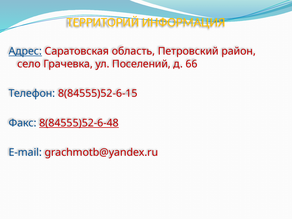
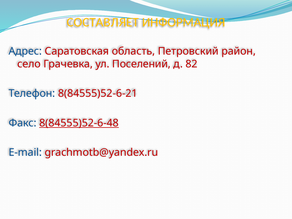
ТЕРРИТОРИЙ: ТЕРРИТОРИЙ -> СОСТАВЛЯЕТ (103, 22)
Адрес underline: present -> none (25, 51)
66: 66 -> 82 (192, 64)
8(84555)52-6-15: 8(84555)52-6-15 -> 8(84555)52-6-21 (98, 93)
